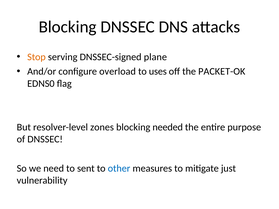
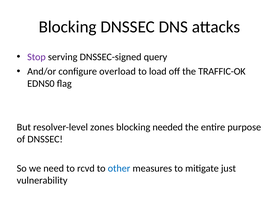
Stop colour: orange -> purple (36, 57)
plane: plane -> query (155, 57)
uses: uses -> load (158, 72)
PACKET-OK: PACKET-OK -> TRAFFIC-OK (222, 72)
sent: sent -> rcvd (86, 169)
